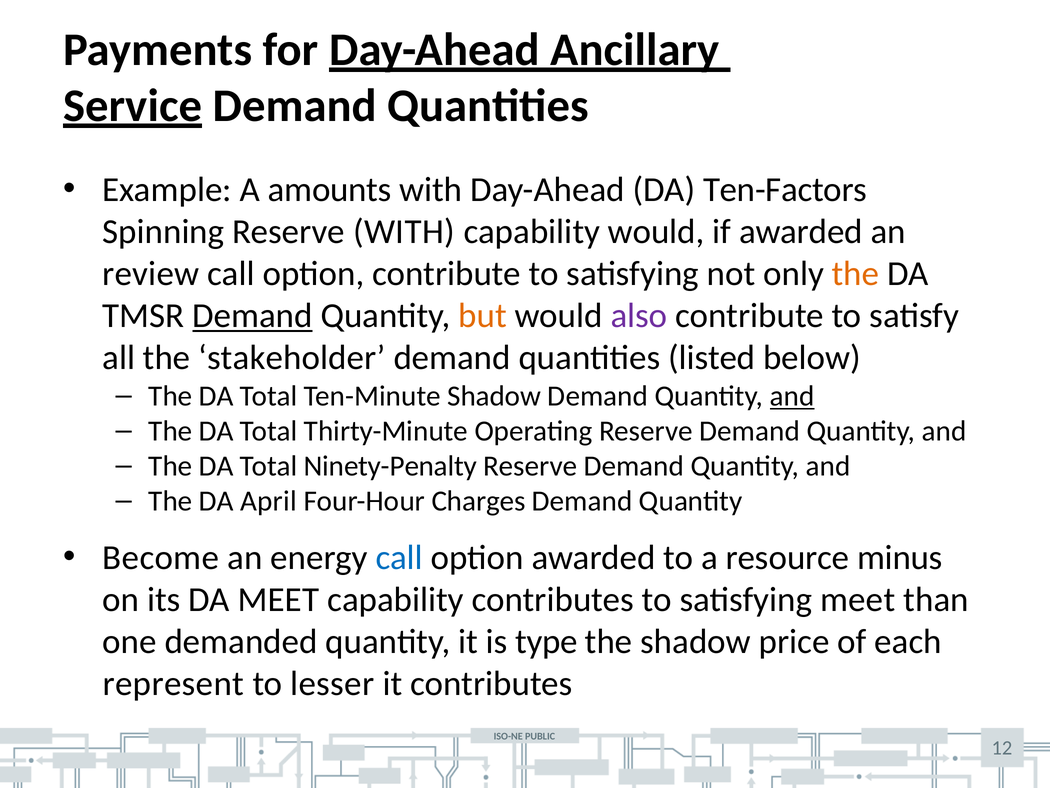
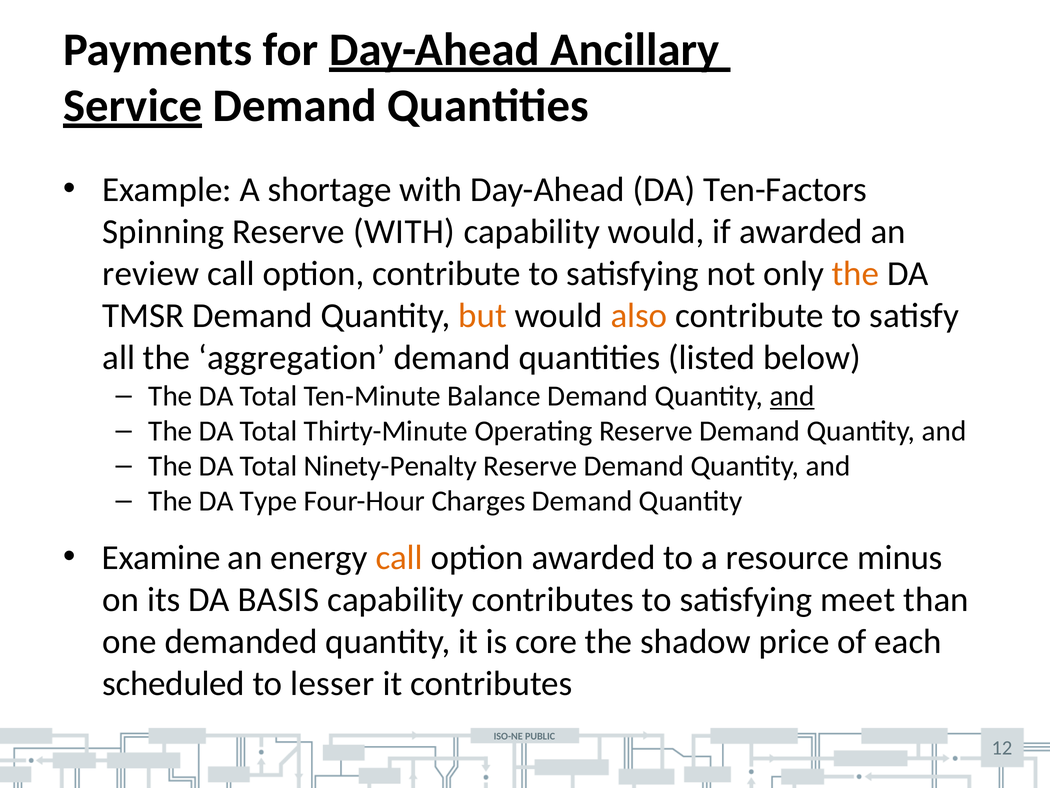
amounts: amounts -> shortage (330, 190)
Demand underline: present -> none (252, 316)
also colour: purple -> orange (639, 316)
stakeholder: stakeholder -> aggregation (292, 358)
Ten-Minute Shadow: Shadow -> Balance (494, 396)
April: April -> Type (269, 501)
Become: Become -> Examine (161, 557)
call colour: blue -> orange (399, 557)
DA MEET: MEET -> BASIS (278, 599)
type: type -> core (546, 641)
represent: represent -> scheduled (174, 683)
